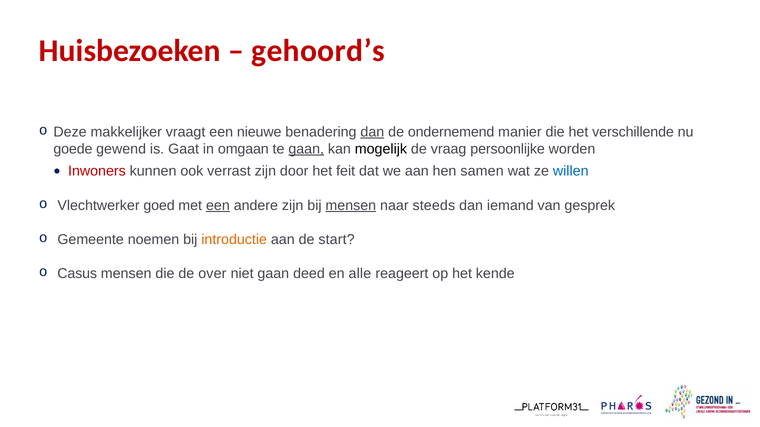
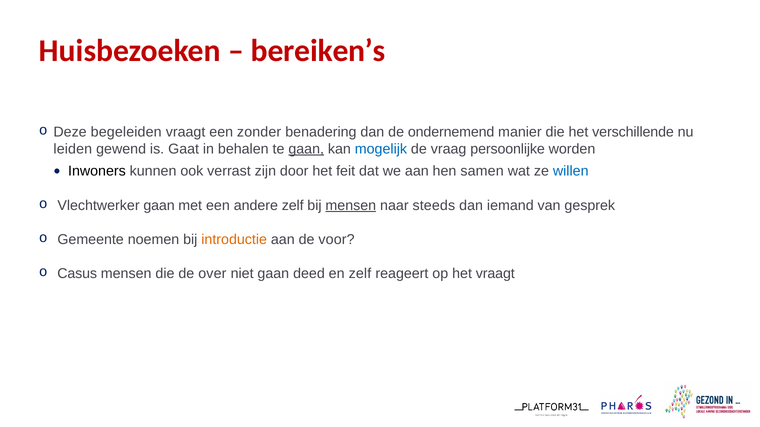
gehoord’s: gehoord’s -> bereiken’s (318, 51)
makkelijker: makkelijker -> begeleiden (126, 132)
nieuwe: nieuwe -> zonder (259, 132)
dan underline: present -> none (372, 132)
goede: goede -> leiden (73, 149)
omgaan: omgaan -> behalen (243, 149)
mogelijk colour: black -> blue (381, 149)
Inwoners colour: red -> black (97, 171)
Vlechtwerker goed: goed -> gaan (159, 206)
een underline: present -> none (218, 206)
andere zijn: zijn -> zelf (293, 206)
start: start -> voor (337, 240)
en alle: alle -> zelf (360, 274)
het kende: kende -> vraagt (495, 274)
